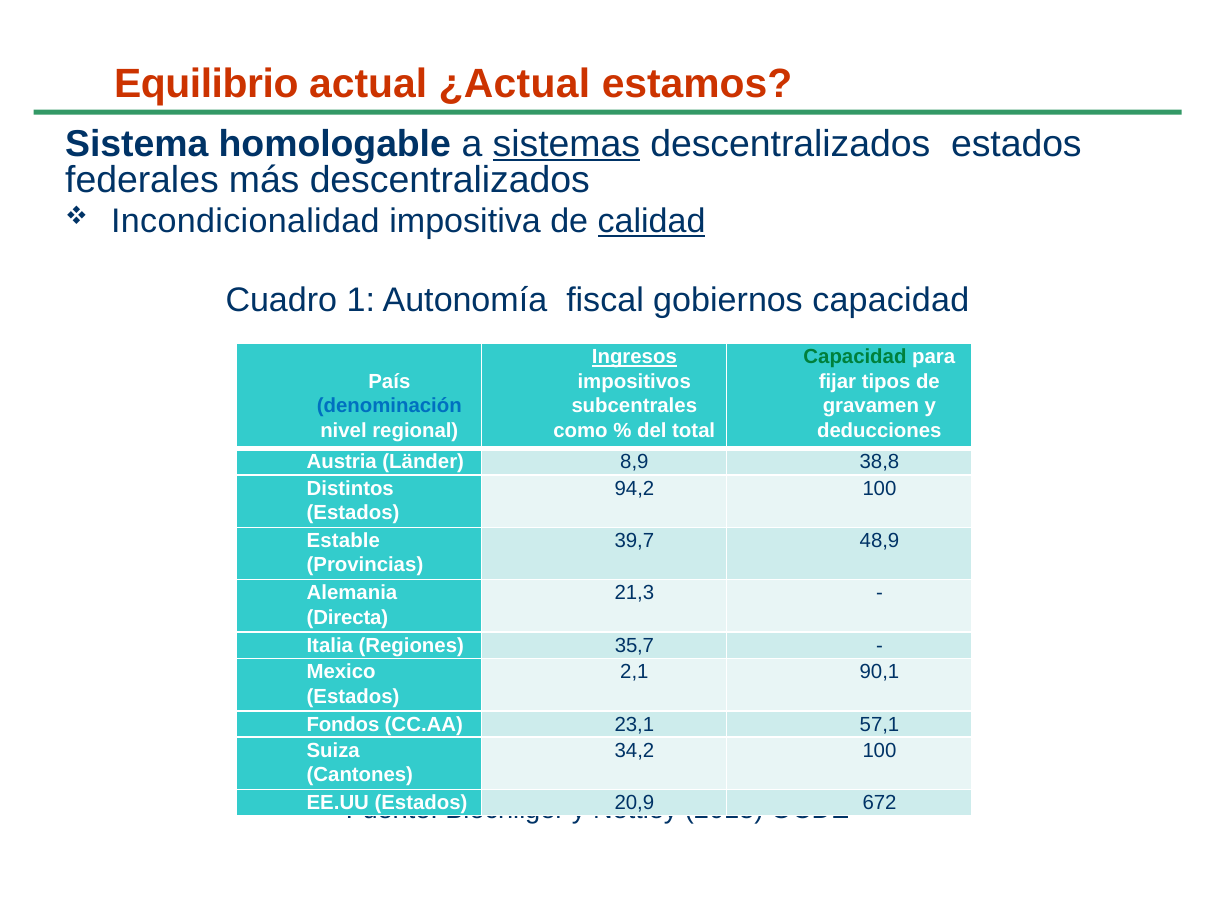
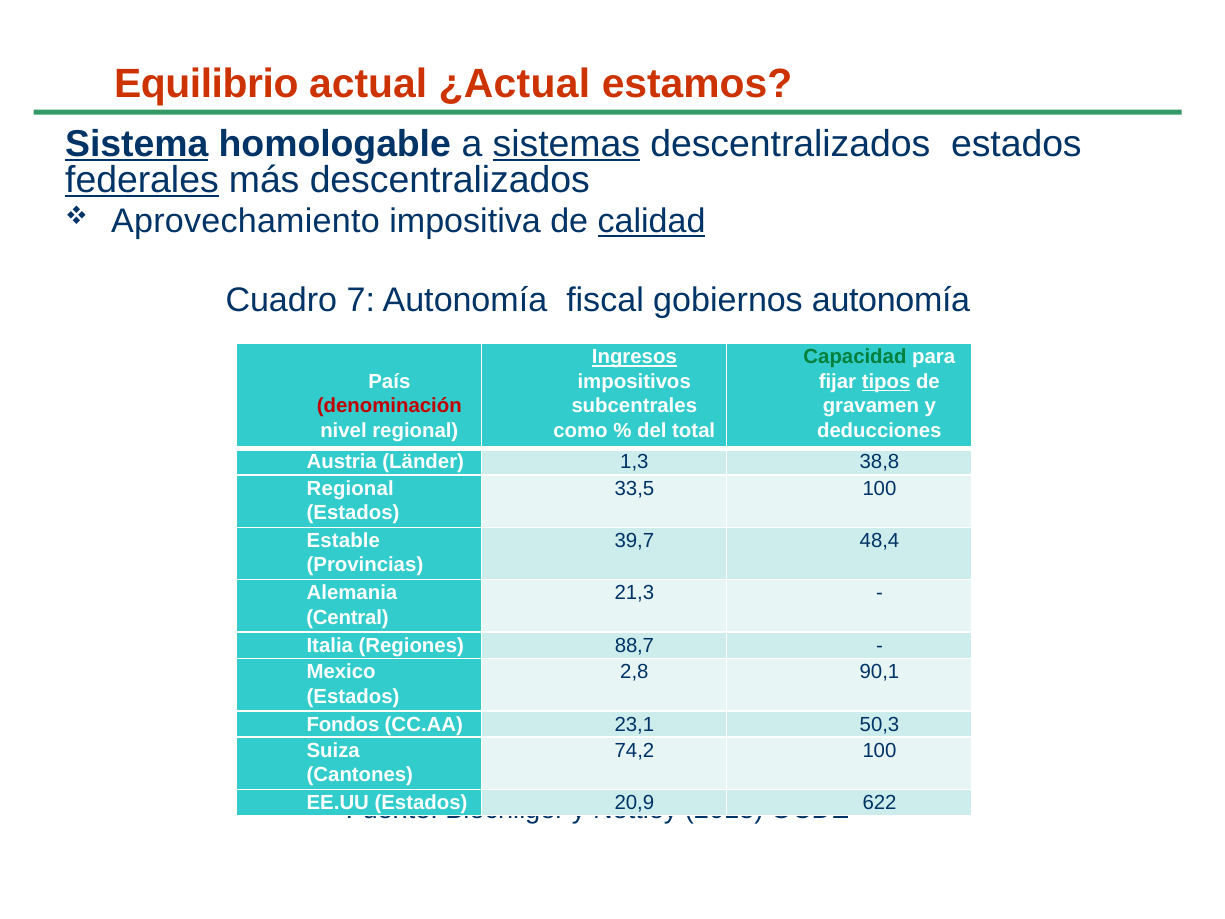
Sistema underline: none -> present (137, 144)
federales underline: none -> present (142, 180)
Incondicionalidad: Incondicionalidad -> Aprovechamiento (245, 221)
1: 1 -> 7 (361, 300)
gobiernos capacidad: capacidad -> autonomía (891, 300)
tipos underline: none -> present (886, 382)
denominación colour: blue -> red (389, 406)
8,9: 8,9 -> 1,3 (634, 462)
Distintos: Distintos -> Regional (350, 488)
94,2: 94,2 -> 33,5 (634, 488)
48,9: 48,9 -> 48,4 (879, 541)
Directa: Directa -> Central (347, 617)
35,7: 35,7 -> 88,7 (634, 645)
2,1: 2,1 -> 2,8 (634, 672)
57,1: 57,1 -> 50,3 (879, 724)
34,2: 34,2 -> 74,2 (634, 750)
672: 672 -> 622 (880, 803)
